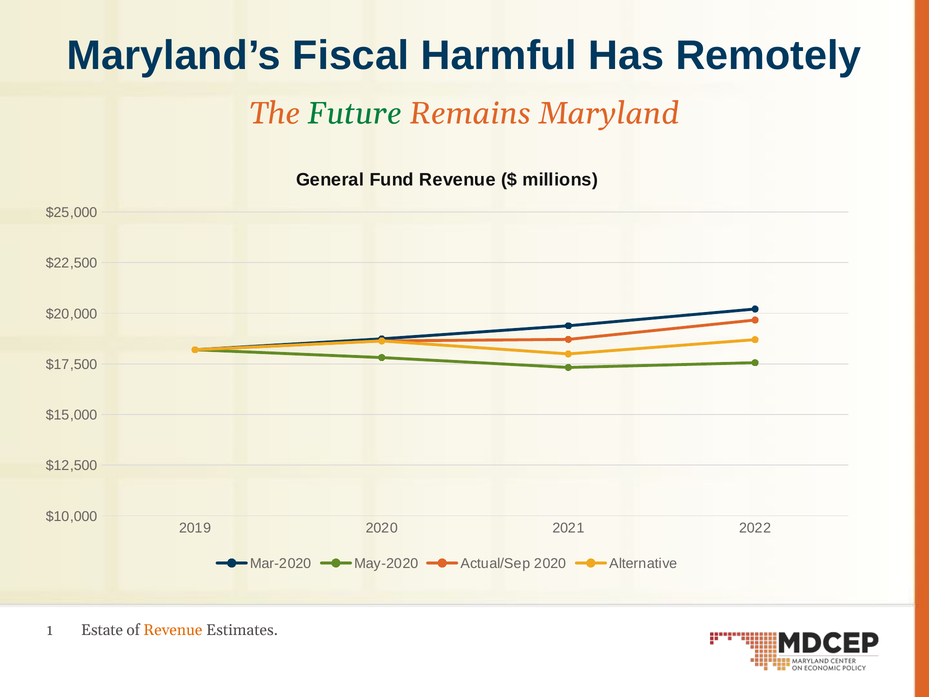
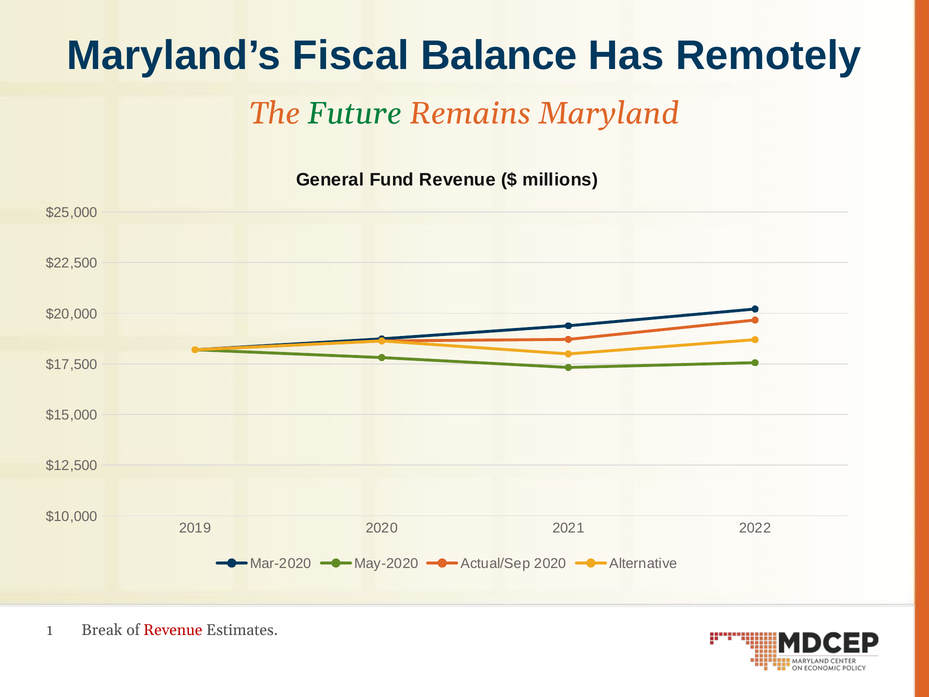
Harmful: Harmful -> Balance (499, 56)
Estate: Estate -> Break (102, 630)
Revenue colour: orange -> red (173, 630)
